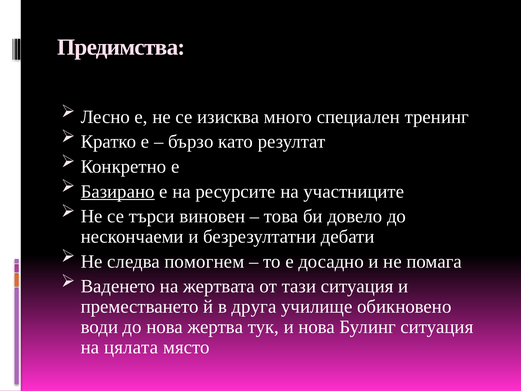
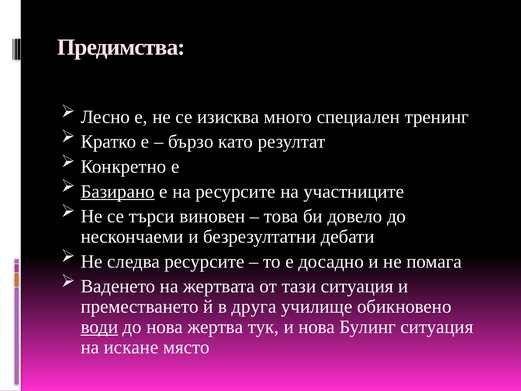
следва помогнем: помогнем -> ресурсите (204, 261)
води underline: none -> present (99, 327)
цялата: цялата -> искане (131, 347)
